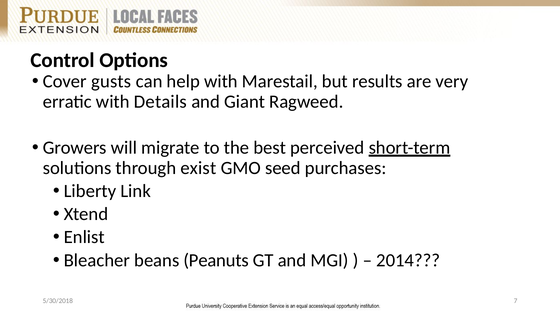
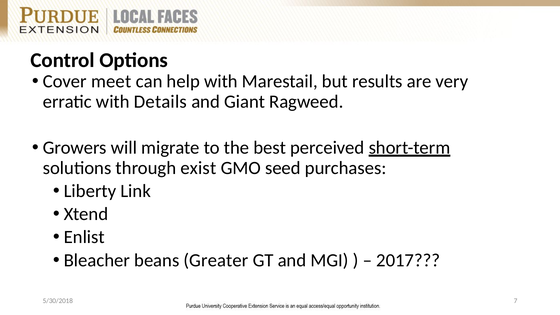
gusts: gusts -> meet (111, 81)
Peanuts: Peanuts -> Greater (216, 260)
2014: 2014 -> 2017 (408, 260)
